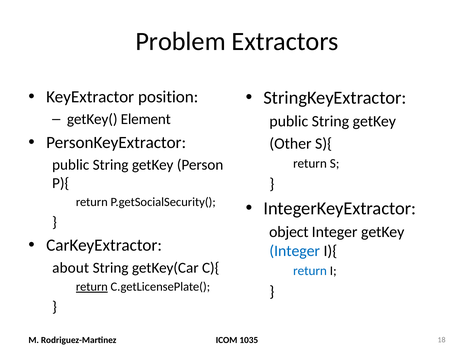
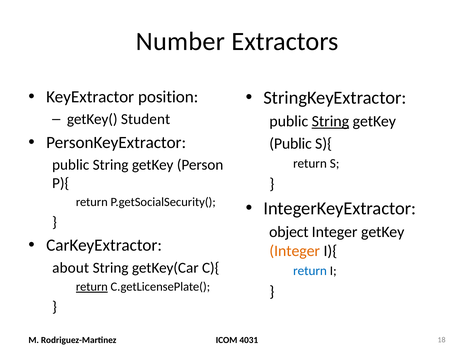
Problem: Problem -> Number (180, 41)
Element: Element -> Student (146, 119)
String underline: none -> present (330, 121)
Other: Other -> Public (291, 143)
Integer colour: blue -> orange (295, 251)
1035: 1035 -> 4031 (249, 340)
